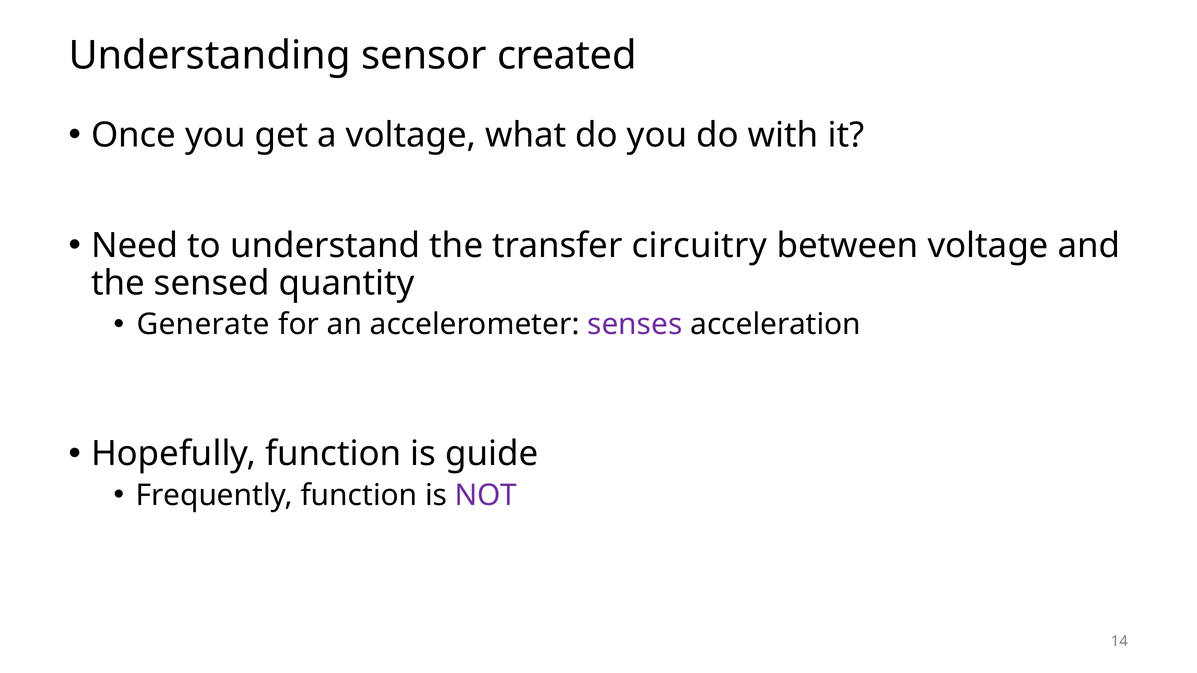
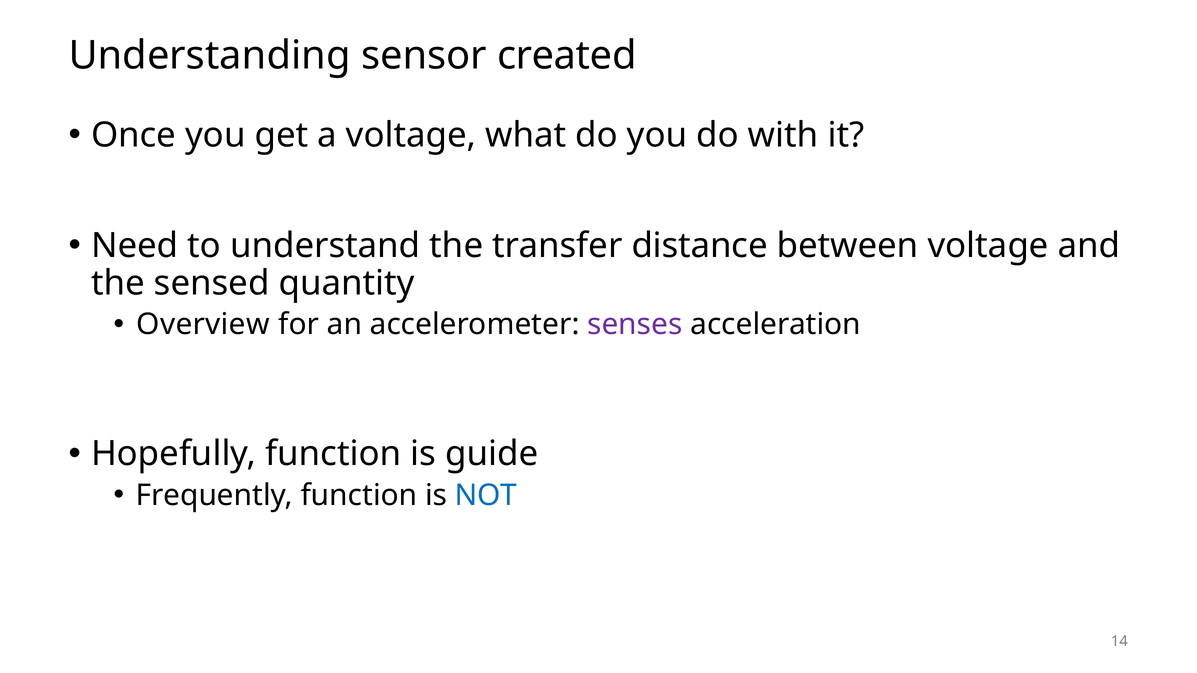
circuitry: circuitry -> distance (700, 246)
Generate: Generate -> Overview (203, 325)
NOT colour: purple -> blue (486, 495)
